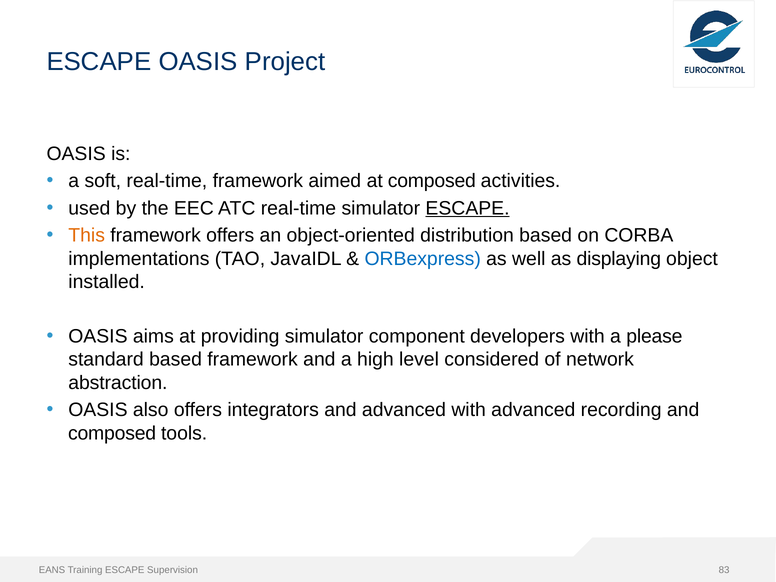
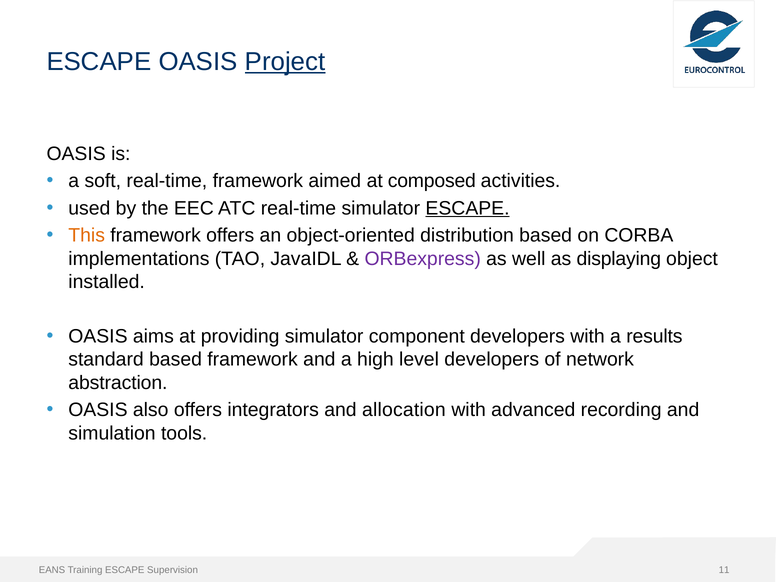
Project underline: none -> present (285, 62)
ORBexpress colour: blue -> purple (423, 259)
please: please -> results (654, 336)
level considered: considered -> developers (492, 360)
and advanced: advanced -> allocation (404, 410)
composed: composed -> simulation (112, 433)
83: 83 -> 11 (724, 570)
